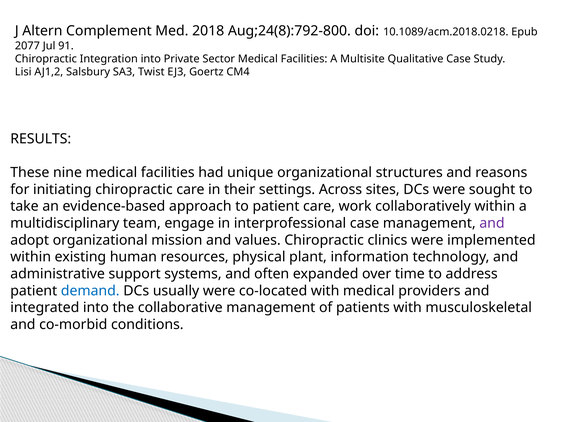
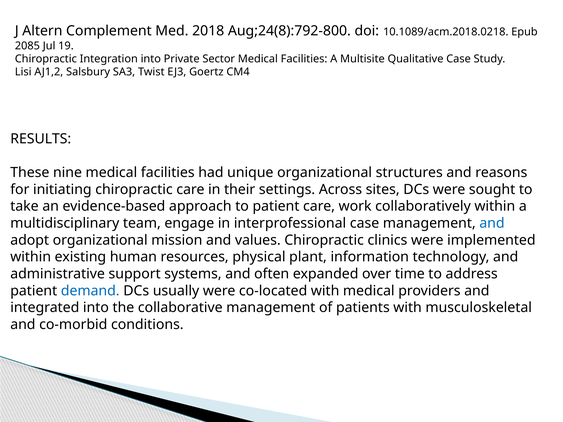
2077: 2077 -> 2085 (27, 46)
91: 91 -> 19 (66, 46)
and colour: purple -> blue (492, 223)
